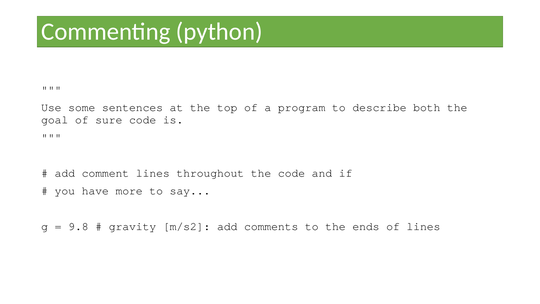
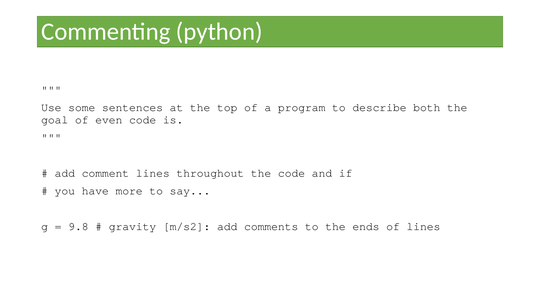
sure: sure -> even (109, 120)
